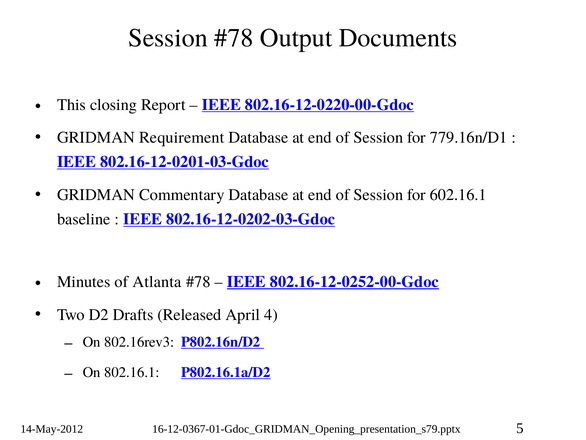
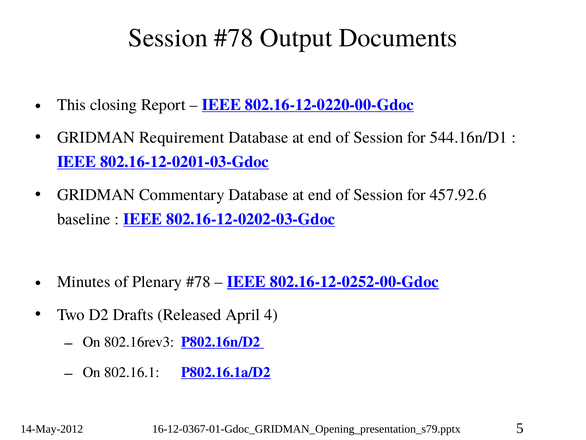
779.16n/D1: 779.16n/D1 -> 544.16n/D1 (469, 137)
602.16.1: 602.16.1 -> 457.92.6 (458, 195)
Atlanta: Atlanta -> Plenary (157, 281)
